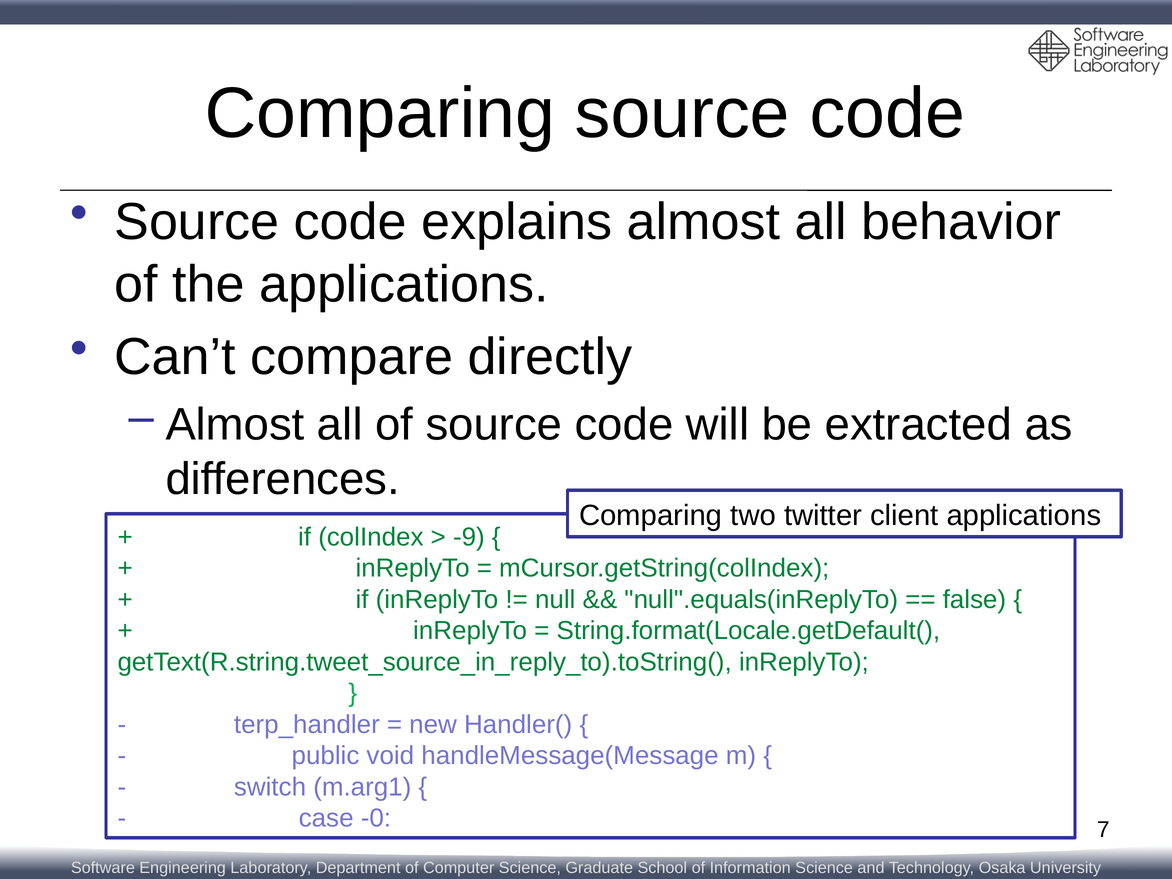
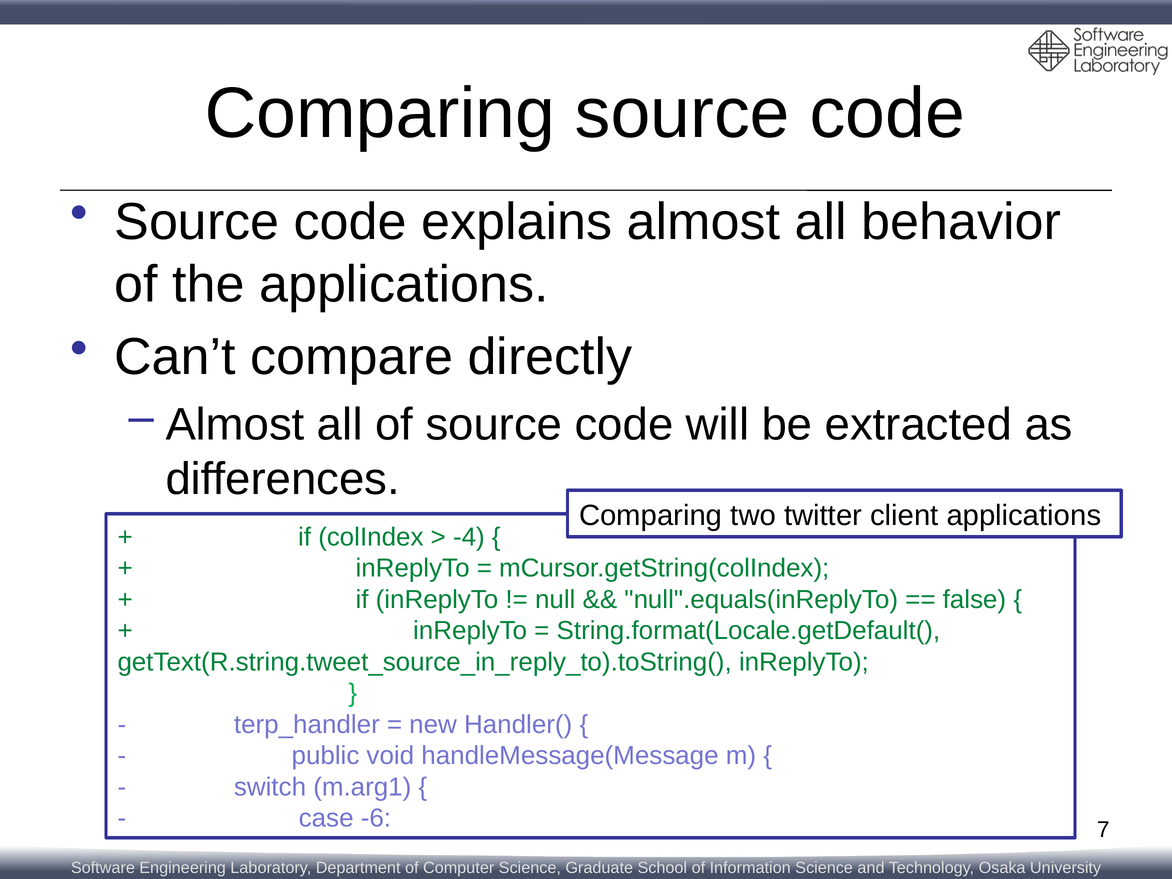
-9: -9 -> -4 (469, 537)
-0: -0 -> -6 (376, 818)
